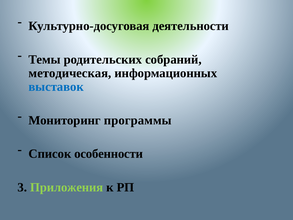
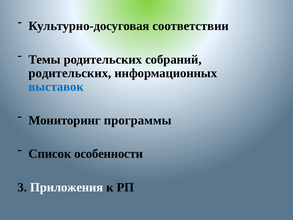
деятельности: деятельности -> соответствии (191, 26)
методическая: методическая -> родительских (70, 73)
Приложения colour: light green -> white (67, 187)
